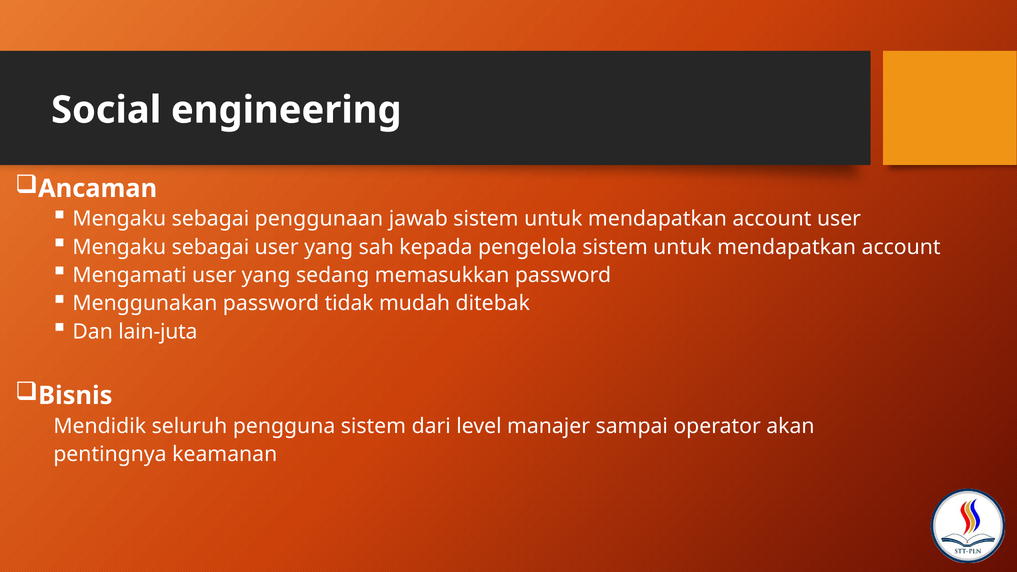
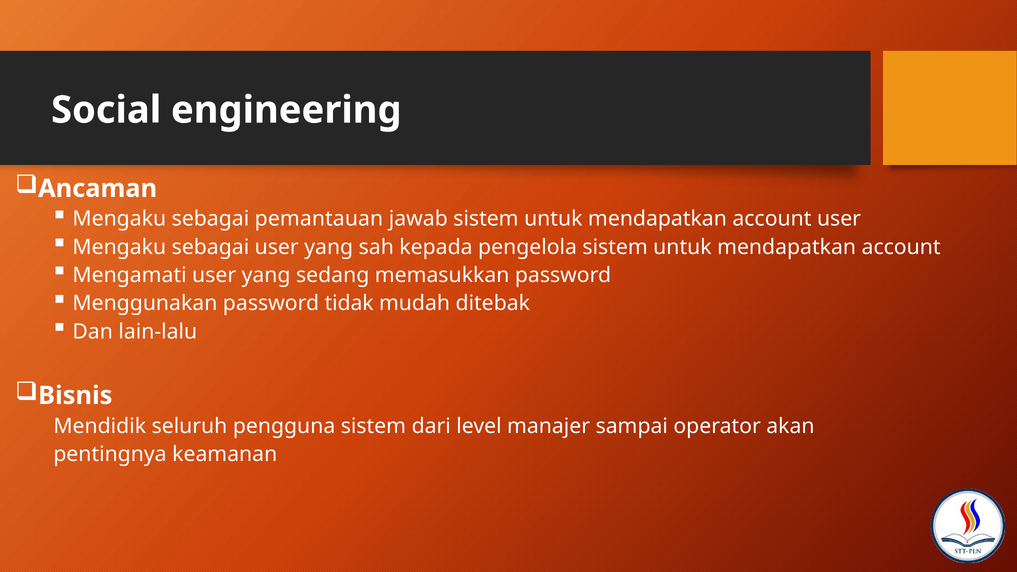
penggunaan: penggunaan -> pemantauan (319, 219)
lain-juta: lain-juta -> lain-lalu (158, 332)
